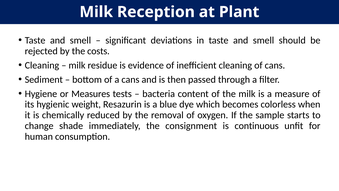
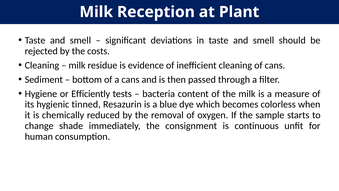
Measures: Measures -> Efficiently (91, 94)
weight: weight -> tinned (86, 104)
